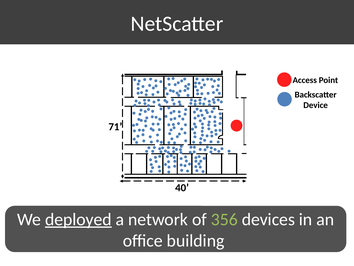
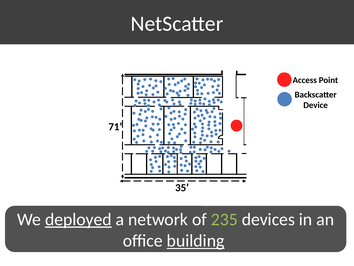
40: 40 -> 35 (182, 187)
356: 356 -> 235 (224, 219)
building underline: none -> present (196, 240)
